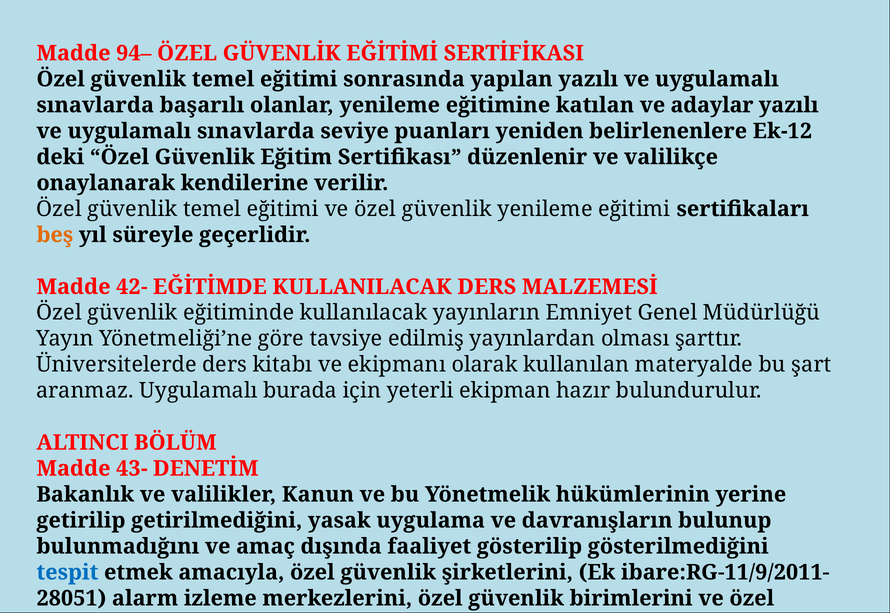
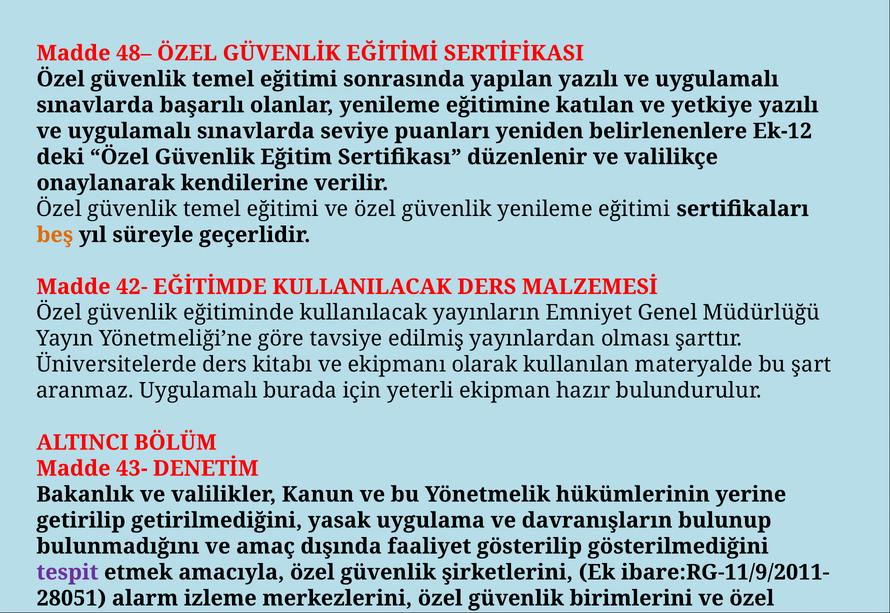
94–: 94– -> 48– (134, 53)
adaylar: adaylar -> yetkiye (712, 105)
tespit colour: blue -> purple (67, 573)
